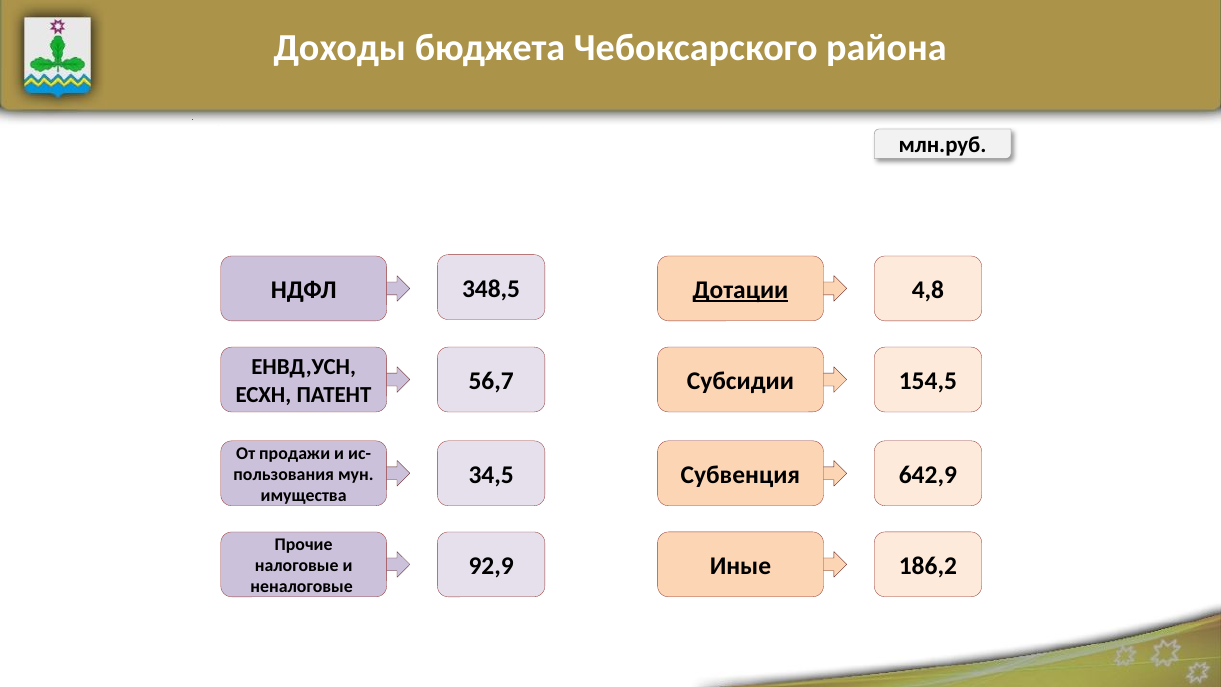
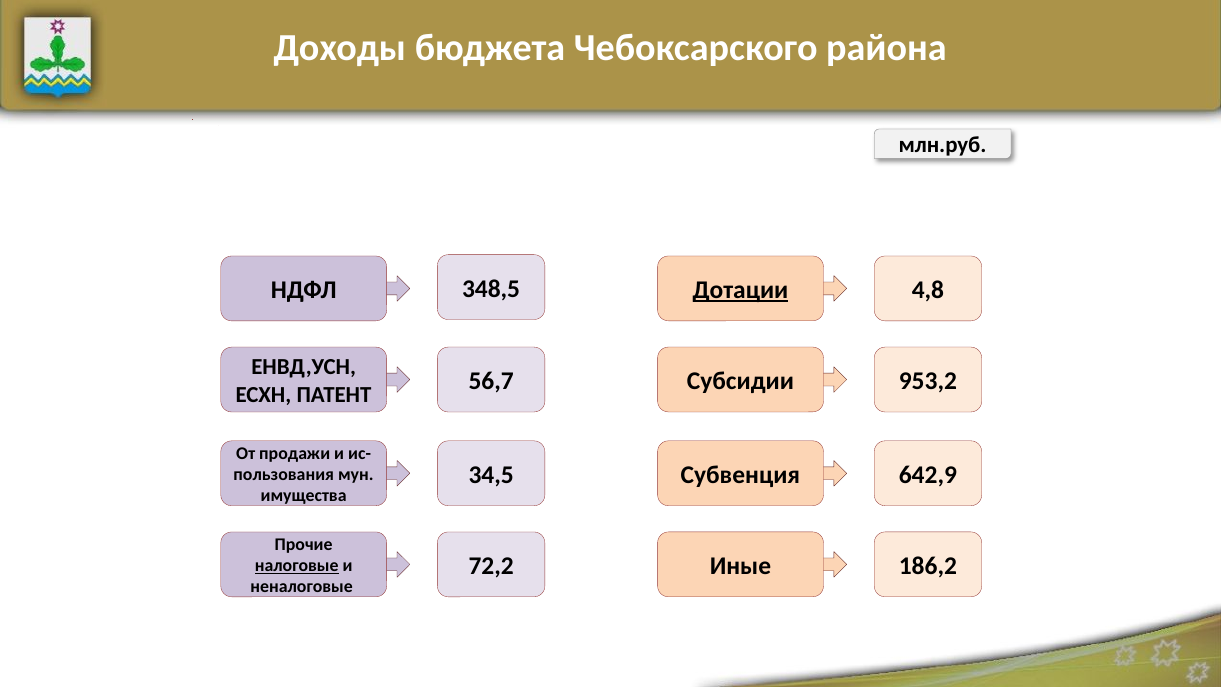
154,5: 154,5 -> 953,2 (928, 381)
92,9: 92,9 -> 72,2 (491, 566)
налоговые underline: none -> present (297, 565)
